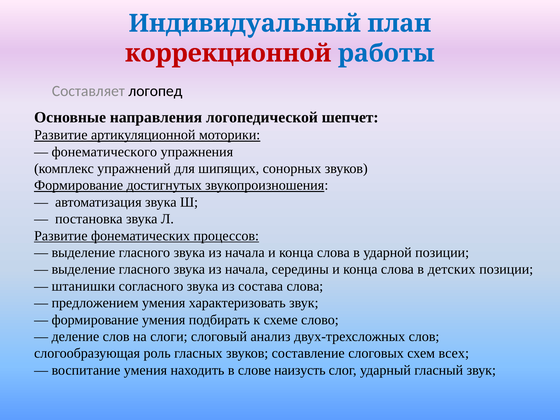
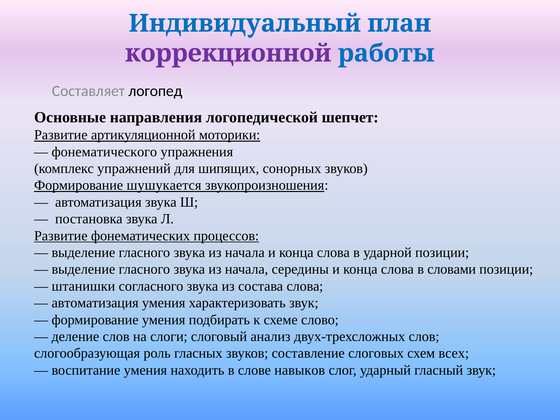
коррекционной colour: red -> purple (228, 53)
достигнутых: достигнутых -> шушукается (164, 185)
детских: детских -> словами (452, 269)
предложением: предложением -> автоматизация (95, 303)
наизусть: наизусть -> навыков (300, 370)
